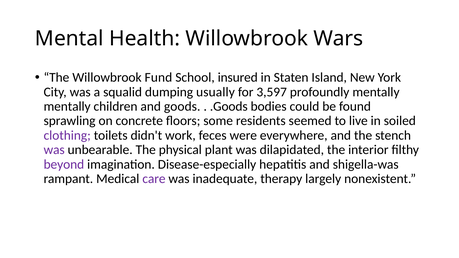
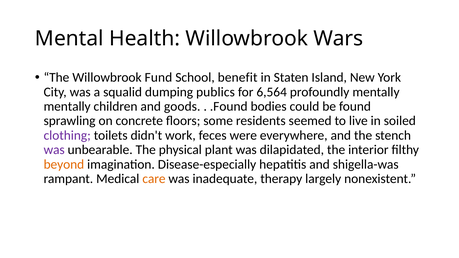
insured: insured -> benefit (238, 78)
usually: usually -> publics (215, 92)
3,597: 3,597 -> 6,564 (272, 92)
.Goods: .Goods -> .Found (229, 107)
beyond colour: purple -> orange (64, 164)
care colour: purple -> orange (154, 179)
